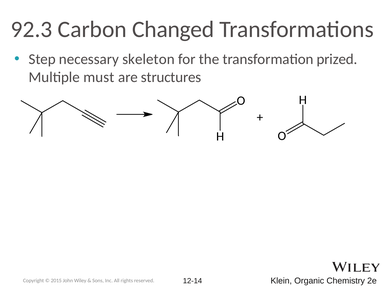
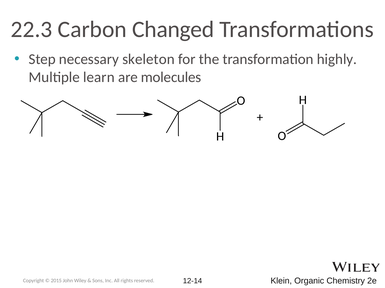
92.3: 92.3 -> 22.3 (32, 29)
prized: prized -> highly (337, 59)
must: must -> learn (99, 77)
structures: structures -> molecules (171, 77)
